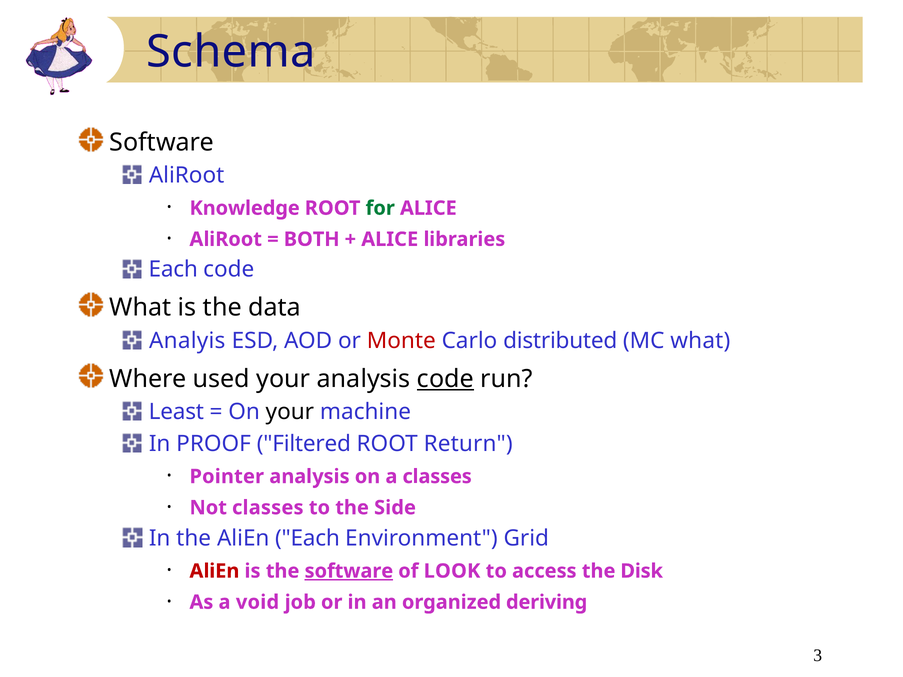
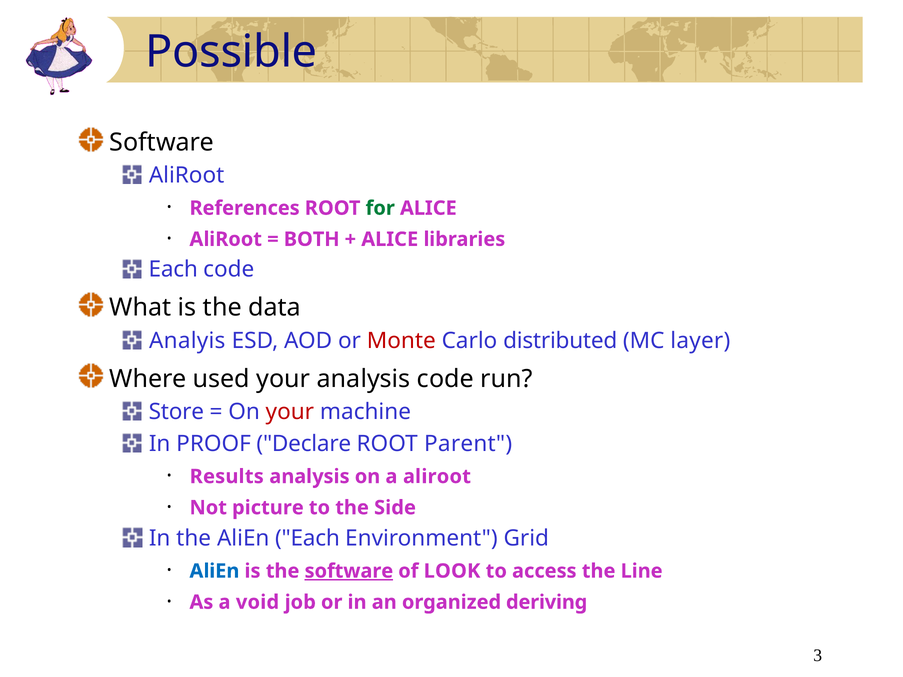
Schema: Schema -> Possible (231, 52)
Knowledge: Knowledge -> References (245, 208)
MC what: what -> layer (700, 341)
code underline: present -> none (445, 379)
Least: Least -> Store (176, 412)
your colour: black -> red (290, 412)
Filtered: Filtered -> Declare (304, 444)
Return: Return -> Parent (468, 444)
Pointer: Pointer -> Results (227, 477)
a classes: classes -> aliroot (437, 477)
Not classes: classes -> picture (268, 508)
AliEn colour: red -> blue (214, 571)
Disk: Disk -> Line (642, 571)
